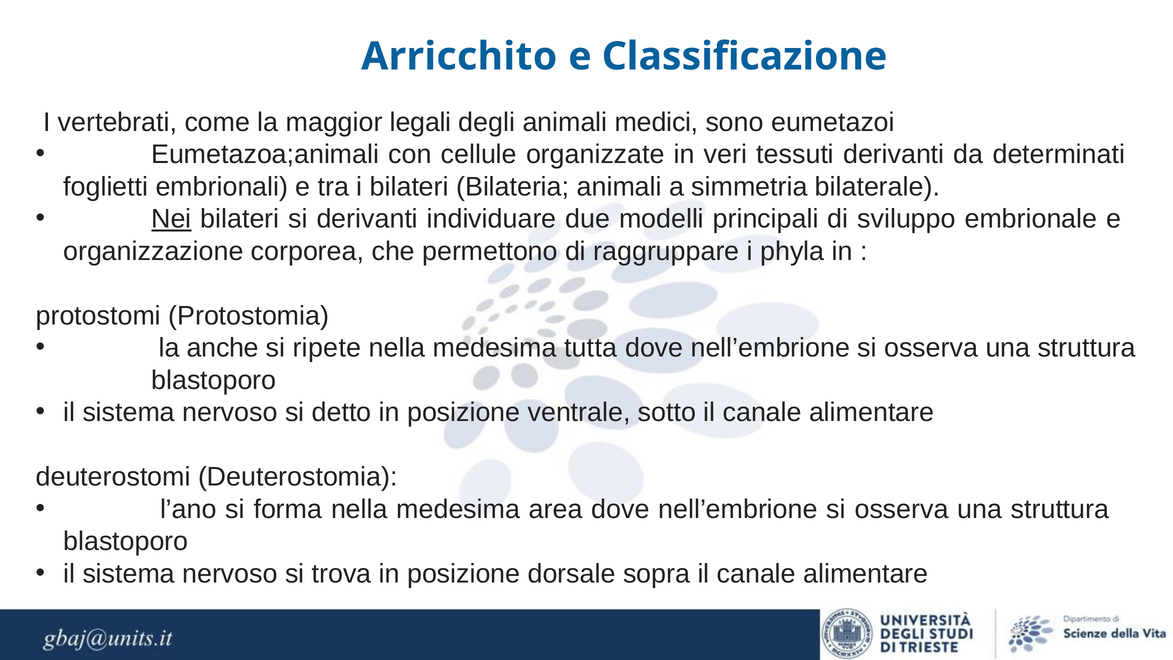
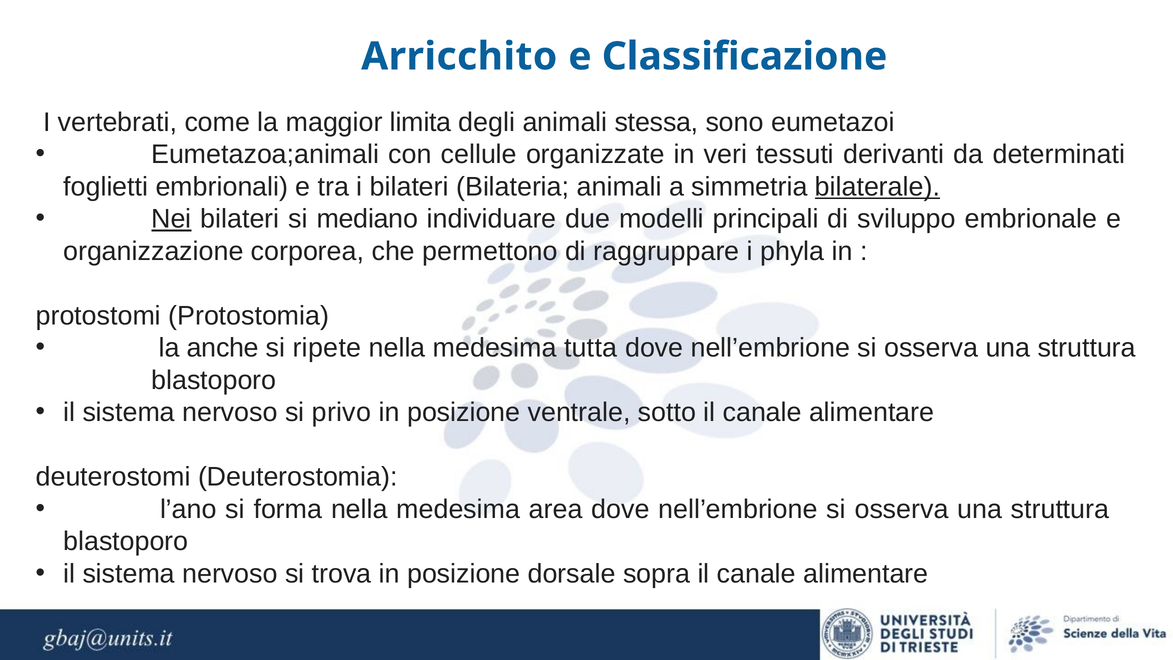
legali: legali -> limita (421, 122)
medici: medici -> stessa (657, 122)
bilaterale underline: none -> present (877, 187)
si derivanti: derivanti -> mediano (367, 219)
detto: detto -> privo (341, 412)
